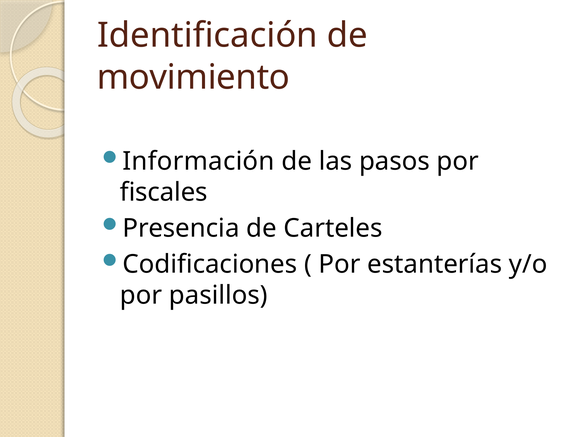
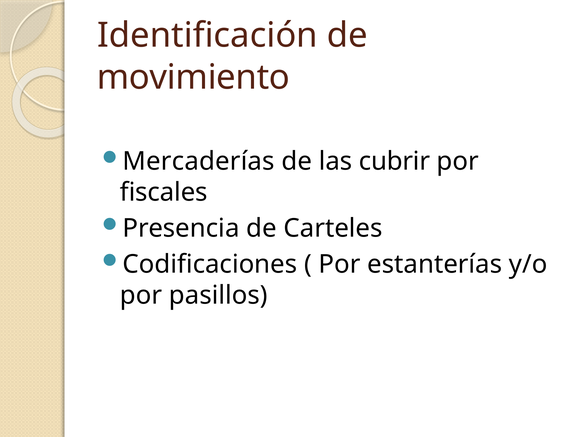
Información: Información -> Mercaderías (199, 161)
pasos: pasos -> cubrir (395, 161)
